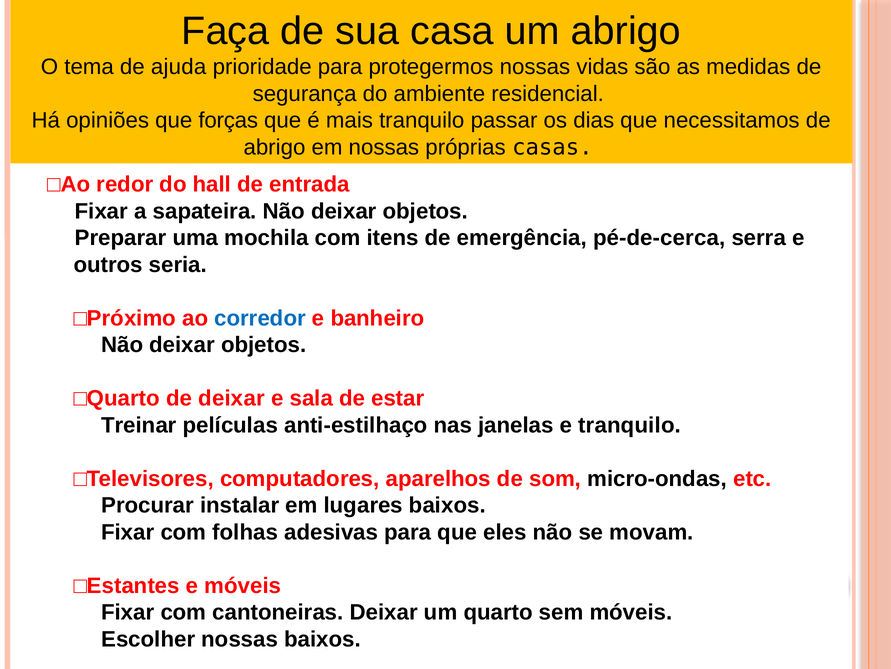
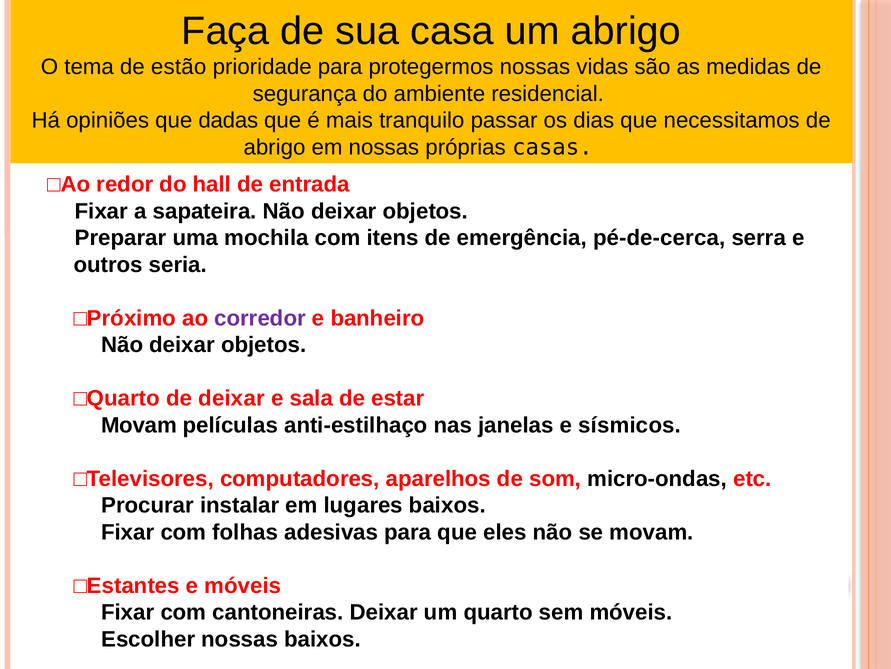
ajuda: ajuda -> estão (179, 67)
forças: forças -> dadas (228, 120)
corredor colour: blue -> purple (260, 318)
Treinar: Treinar -> Movam (139, 425)
e tranquilo: tranquilo -> sísmicos (630, 425)
